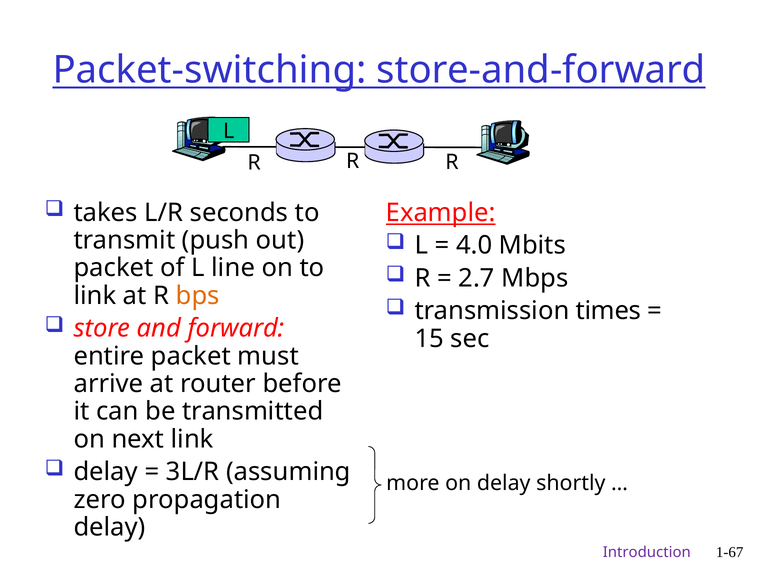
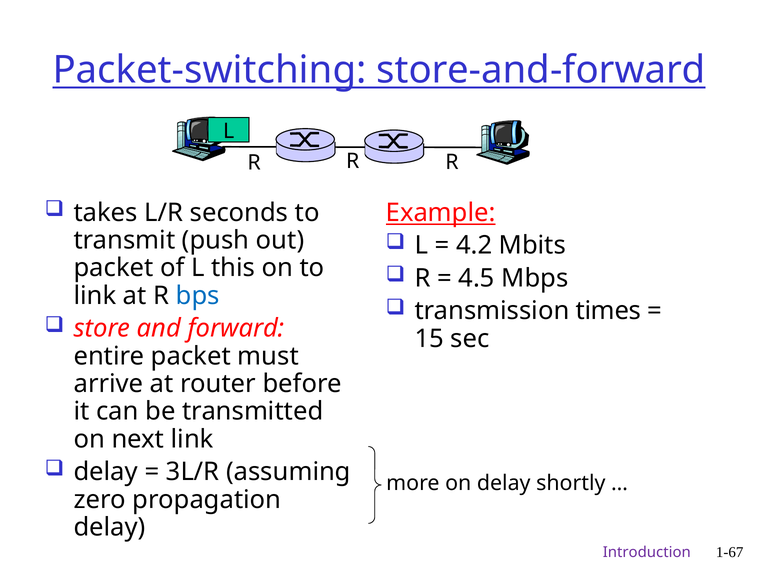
4.0: 4.0 -> 4.2 (474, 245)
line: line -> this (233, 268)
2.7: 2.7 -> 4.5 (477, 278)
bps colour: orange -> blue (198, 295)
